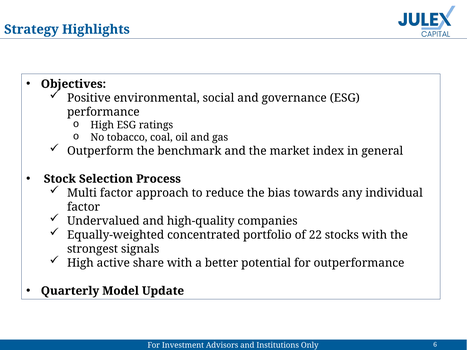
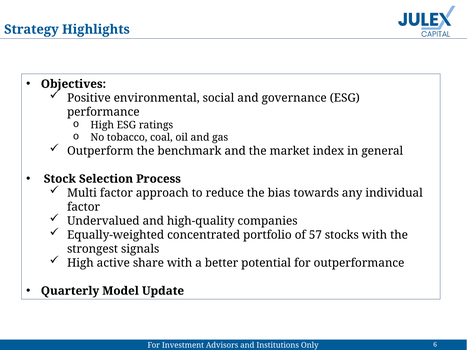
22: 22 -> 57 (315, 235)
